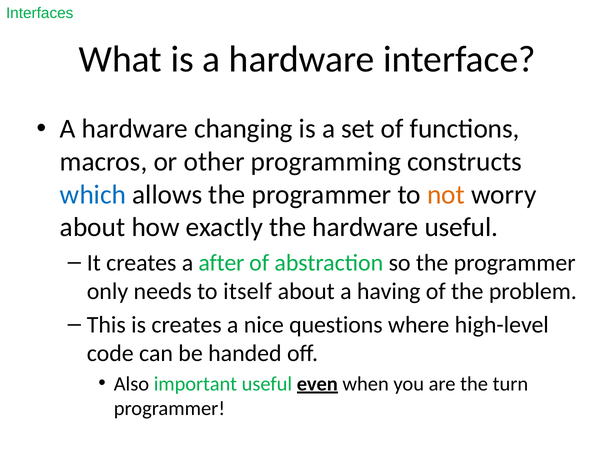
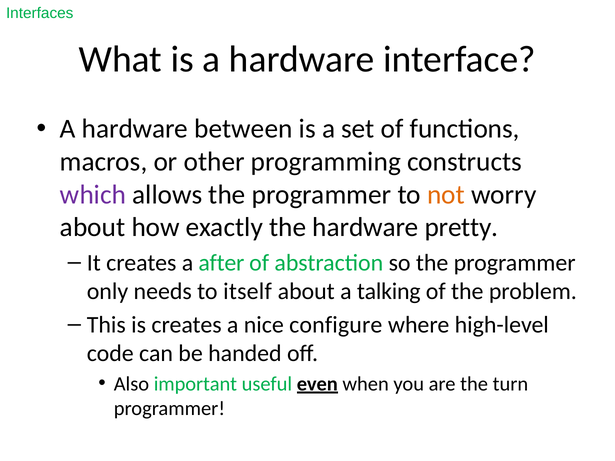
changing: changing -> between (243, 129)
which colour: blue -> purple (93, 195)
hardware useful: useful -> pretty (461, 228)
having: having -> talking (389, 291)
questions: questions -> configure (336, 325)
